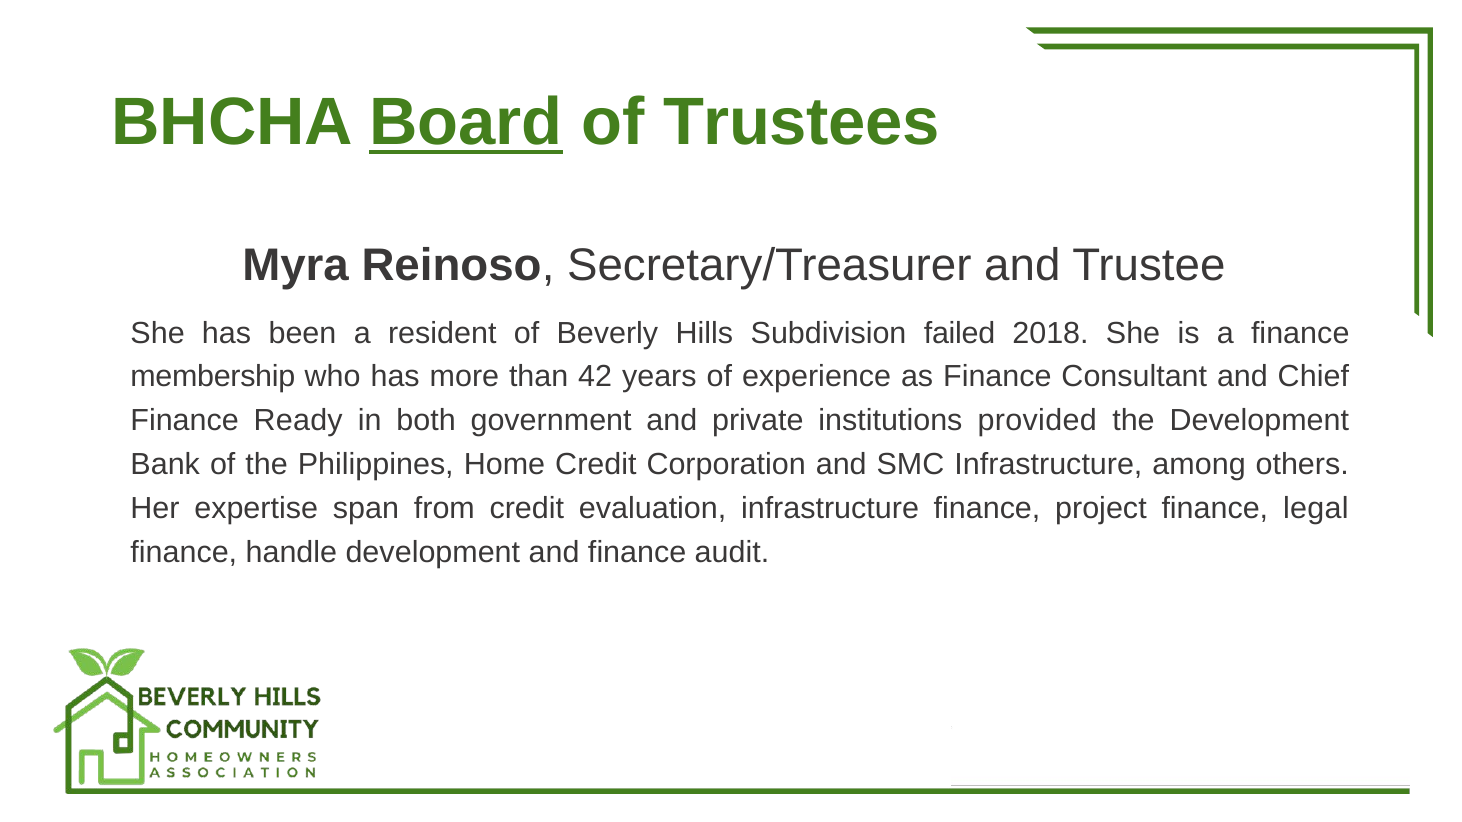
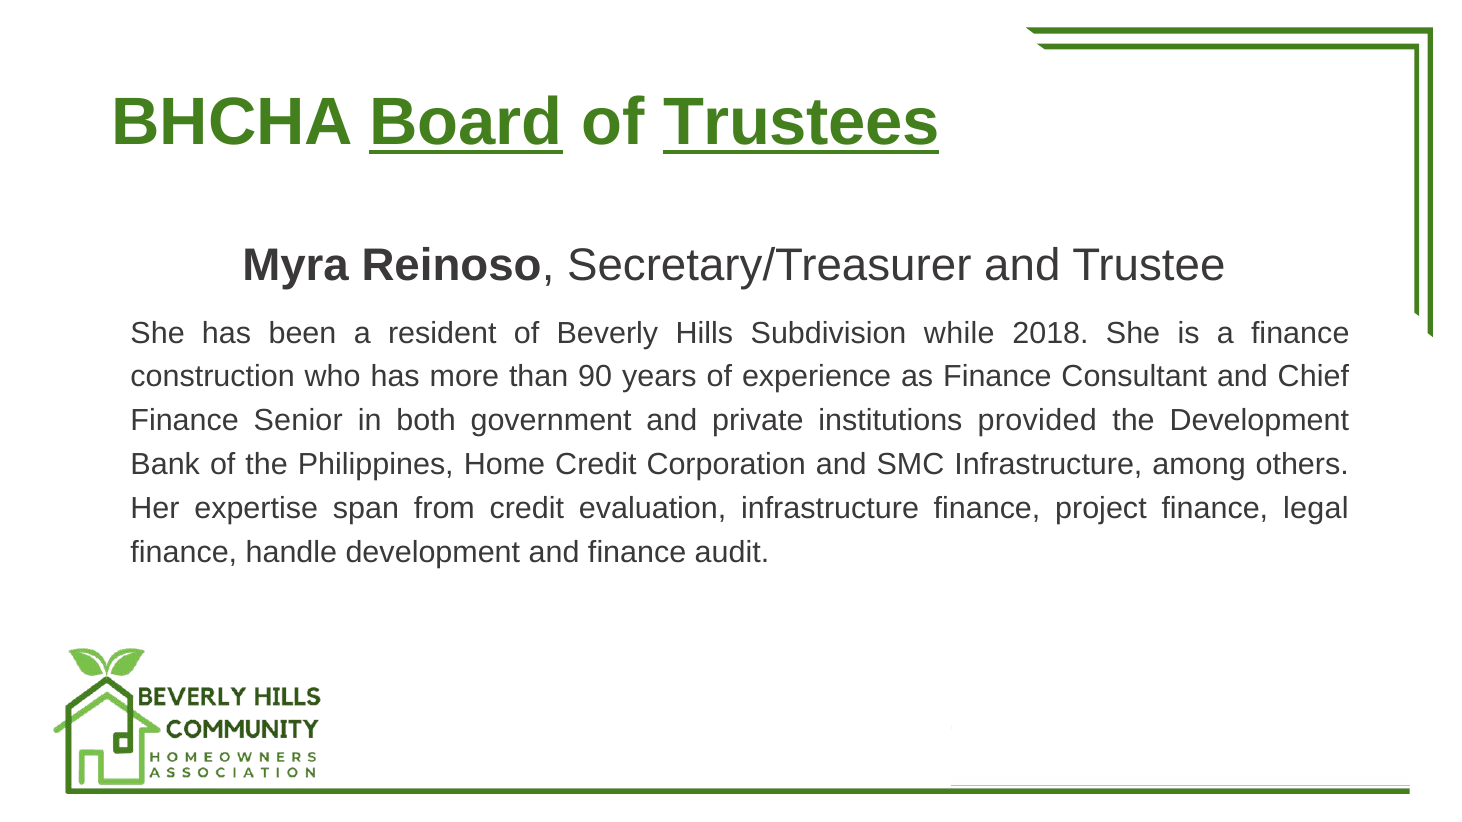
Trustees underline: none -> present (801, 123)
failed: failed -> while (959, 333)
membership: membership -> construction (213, 377)
42: 42 -> 90 (595, 377)
Ready: Ready -> Senior (298, 421)
